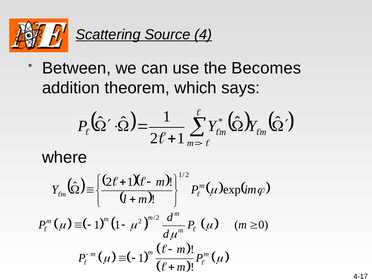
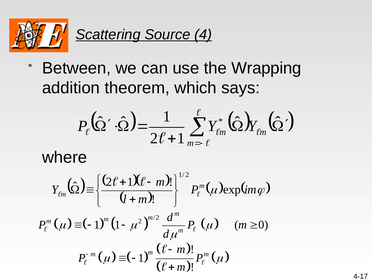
Becomes: Becomes -> Wrapping (266, 68)
